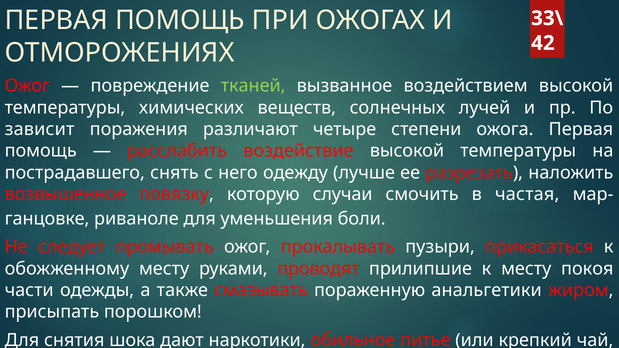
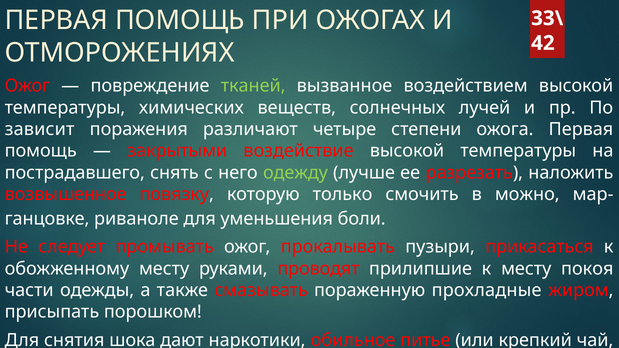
расслабить: расслабить -> закрытыми (177, 151)
одежду colour: white -> light green (295, 173)
случаи: случаи -> только (343, 194)
в частая: частая -> можно (527, 194)
анальгетики: анальгетики -> прохладные (487, 290)
